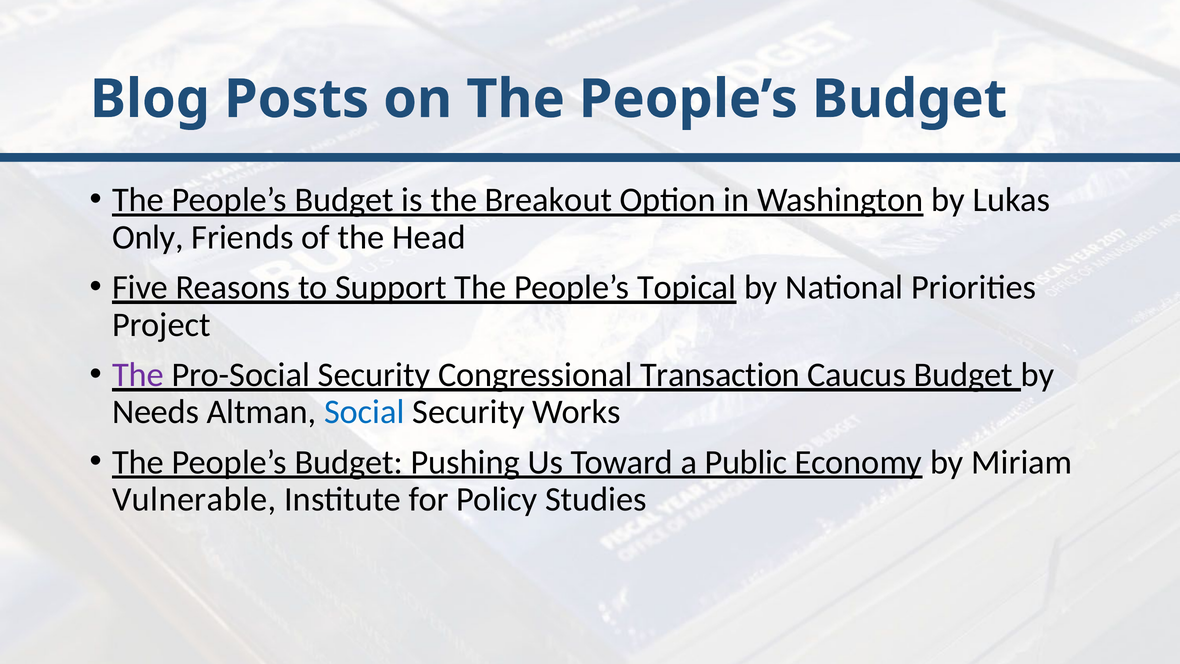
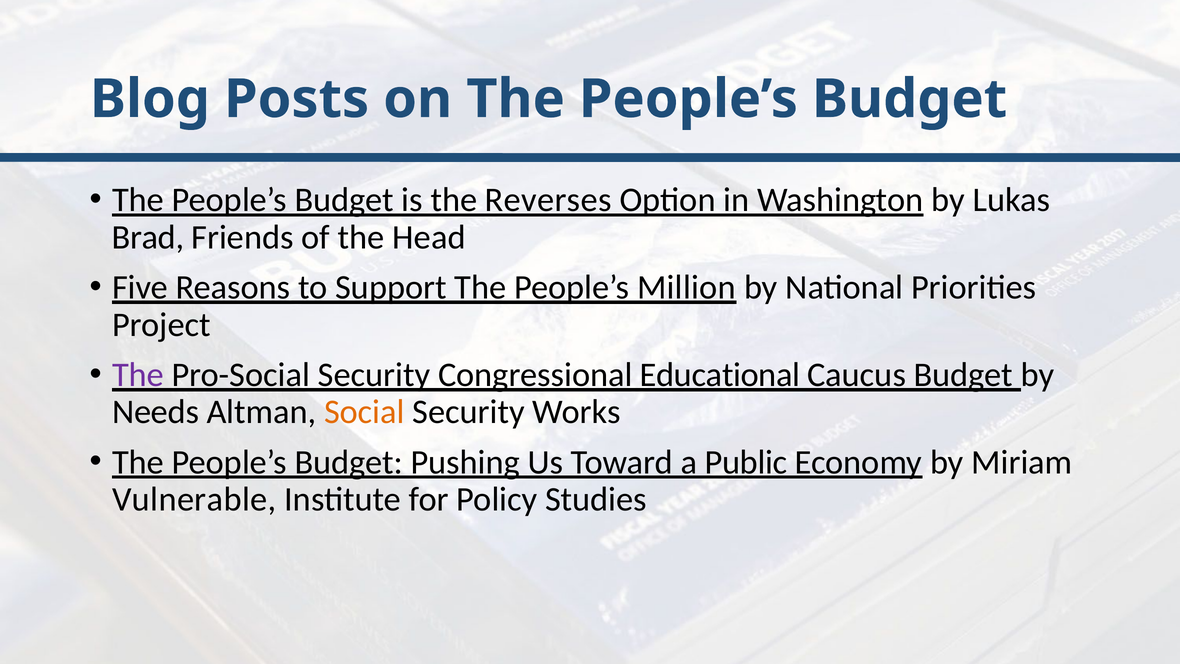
Breakout: Breakout -> Reverses (548, 200)
Only: Only -> Brad (148, 237)
Topical: Topical -> Million (686, 287)
Transaction: Transaction -> Educational (720, 375)
Social colour: blue -> orange (364, 412)
